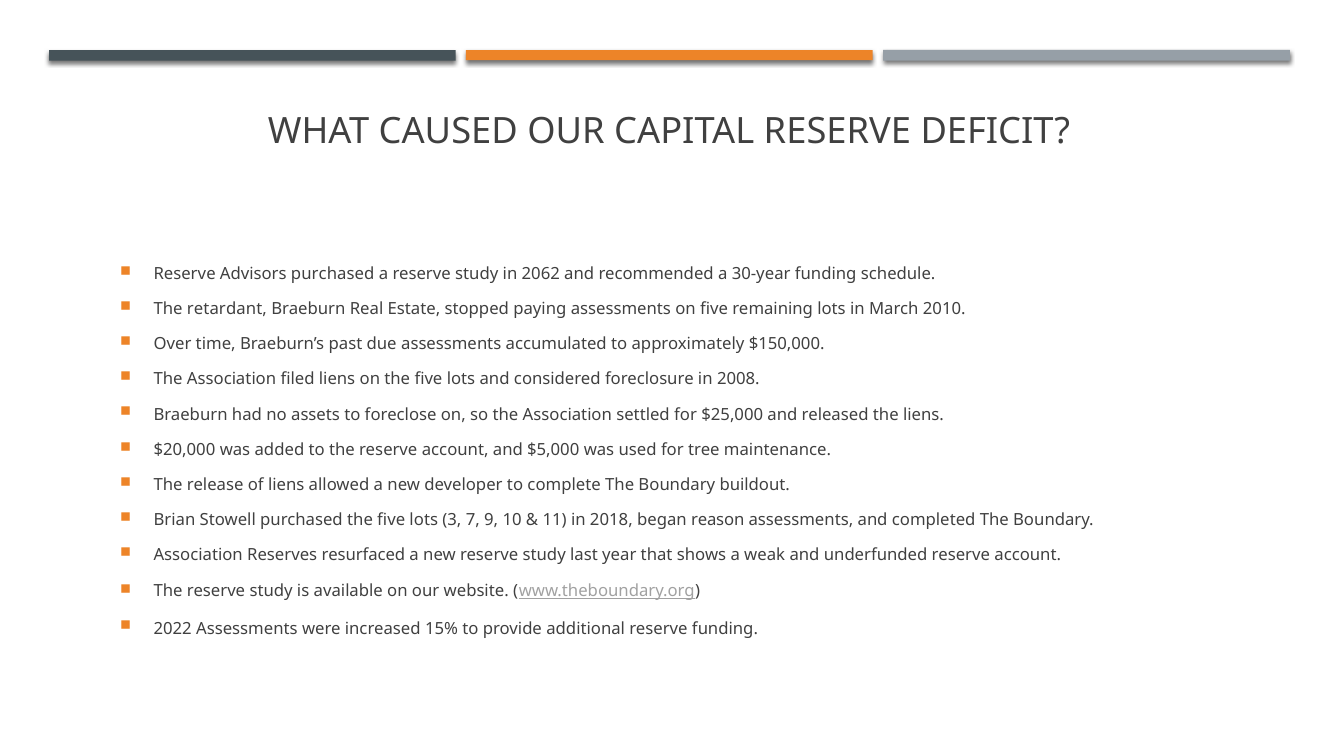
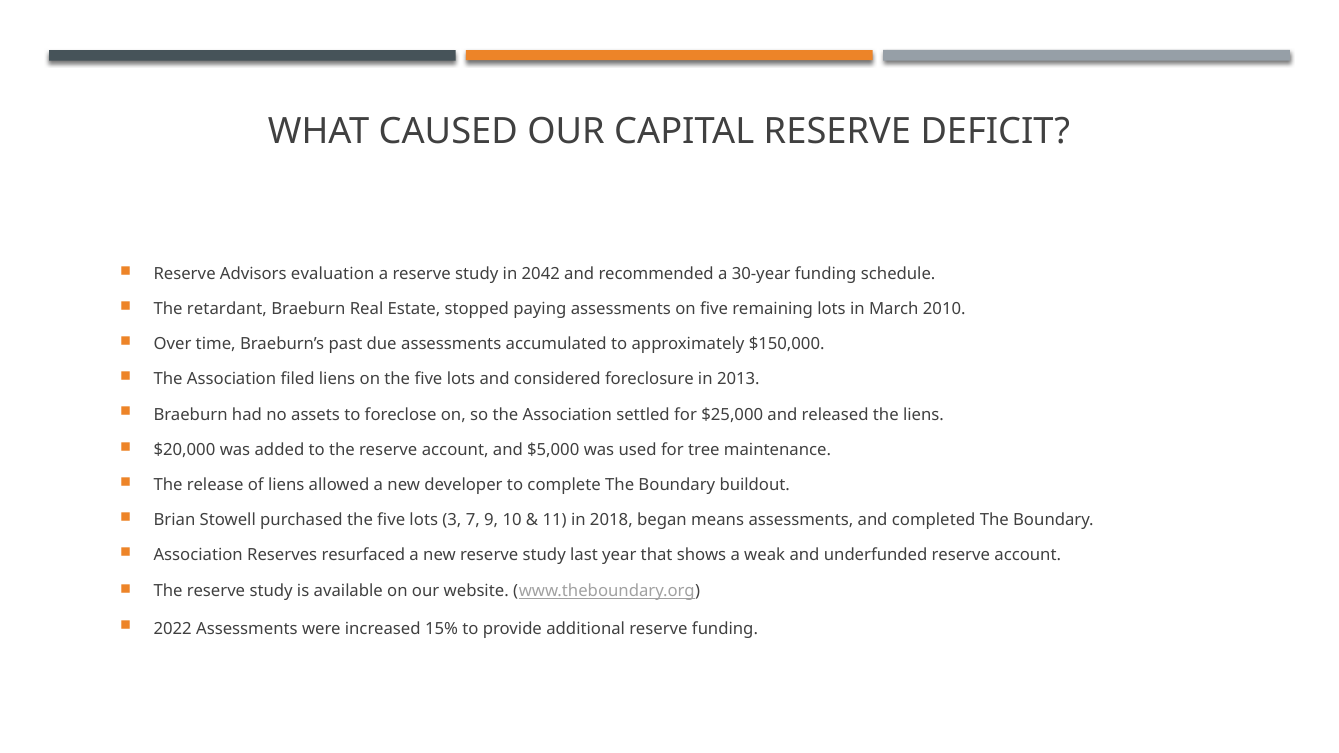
Advisors purchased: purchased -> evaluation (333, 274)
2062: 2062 -> 2042 (541, 274)
2008: 2008 -> 2013 (738, 379)
reason: reason -> means (718, 520)
